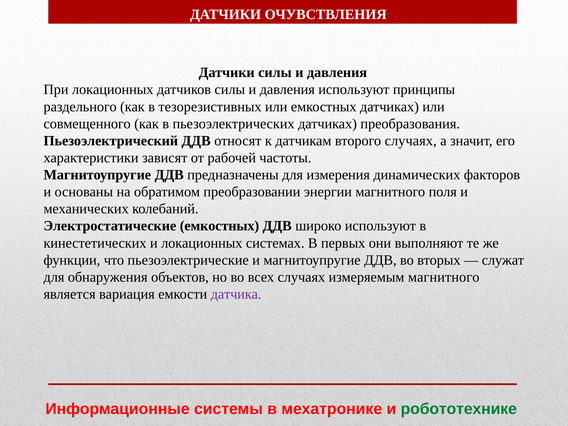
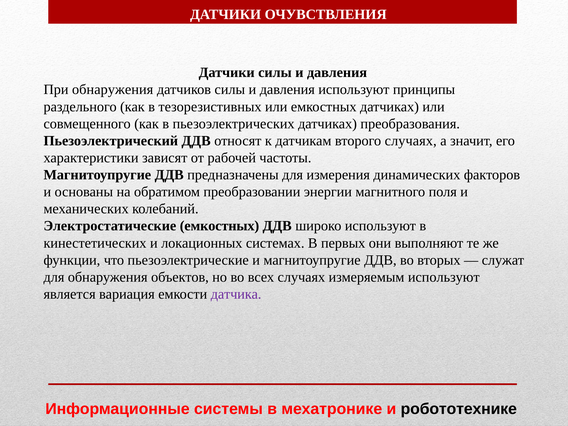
При локационных: локационных -> обнаружения (113, 90)
измеряемым магнитного: магнитного -> используют (444, 277)
робототехнике colour: green -> black (459, 409)
